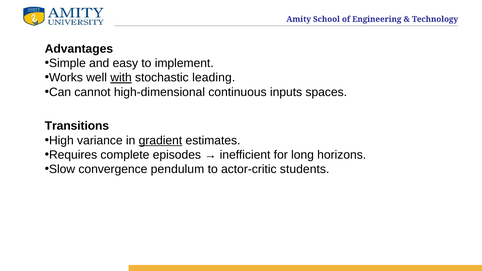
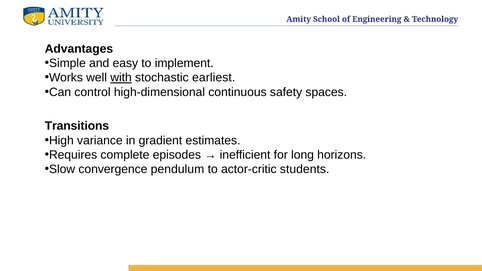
leading: leading -> earliest (214, 78)
cannot: cannot -> control (92, 92)
inputs: inputs -> safety (286, 92)
gradient underline: present -> none (160, 140)
